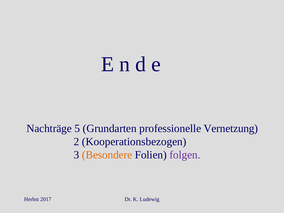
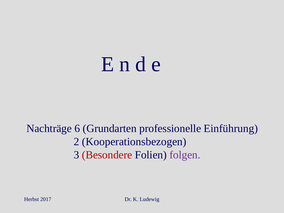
5: 5 -> 6 (77, 128)
Vernetzung: Vernetzung -> Einführung (231, 128)
Besondere colour: orange -> red (107, 155)
